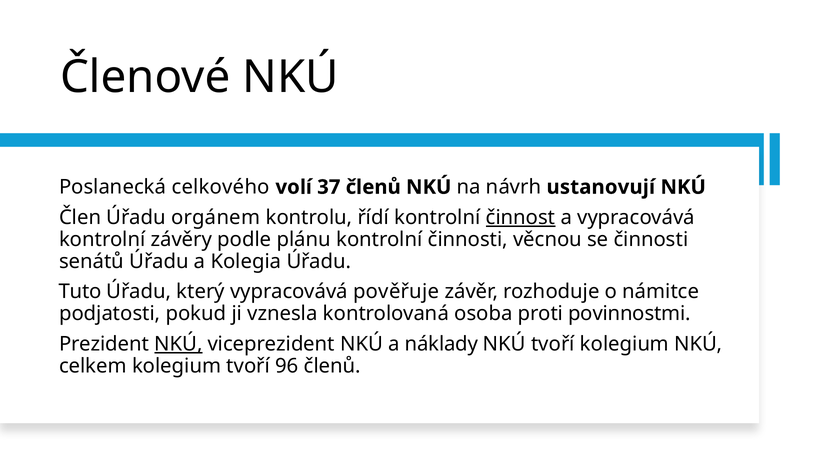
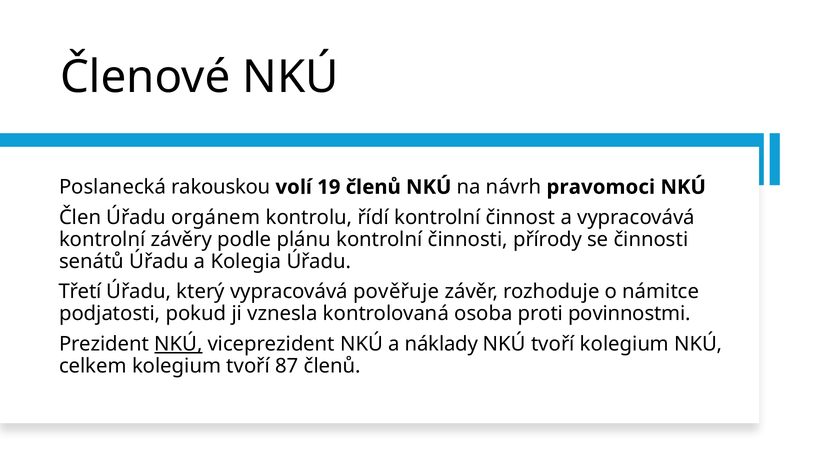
celkového: celkového -> rakouskou (221, 187)
37: 37 -> 19 (329, 187)
ustanovují: ustanovují -> pravomoci (601, 187)
činnost underline: present -> none (521, 218)
věcnou: věcnou -> přírody (548, 240)
Tuto: Tuto -> Třetí (80, 292)
96: 96 -> 87 (287, 366)
